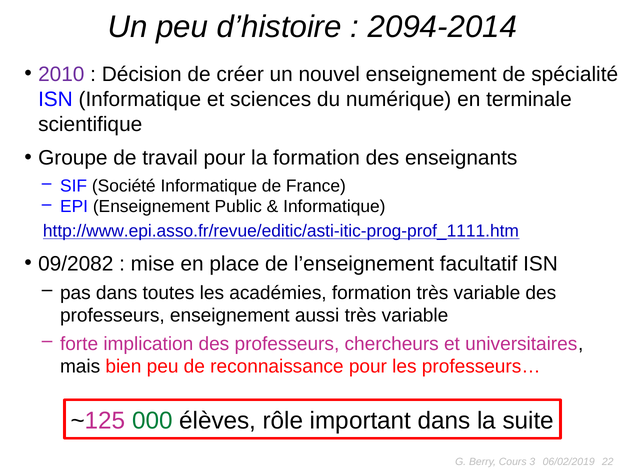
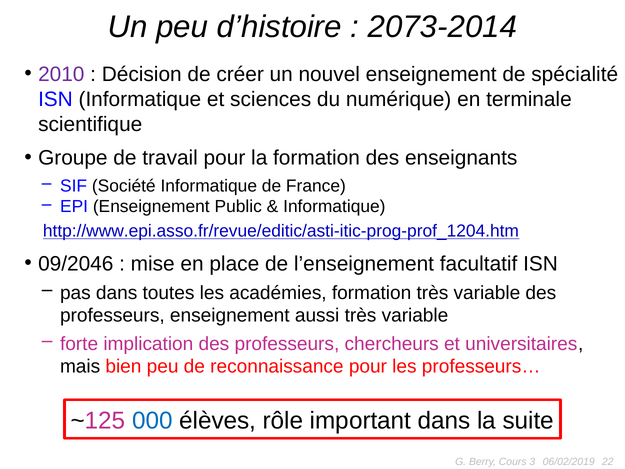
2094-2014: 2094-2014 -> 2073-2014 (442, 27)
http://www.epi.asso.fr/revue/editic/asti-itic-prog-prof_1111.htm: http://www.epi.asso.fr/revue/editic/asti-itic-prog-prof_1111.htm -> http://www.epi.asso.fr/revue/editic/asti-itic-prog-prof_1204.htm (281, 231)
09/2082: 09/2082 -> 09/2046 (76, 263)
000 colour: green -> blue (152, 421)
